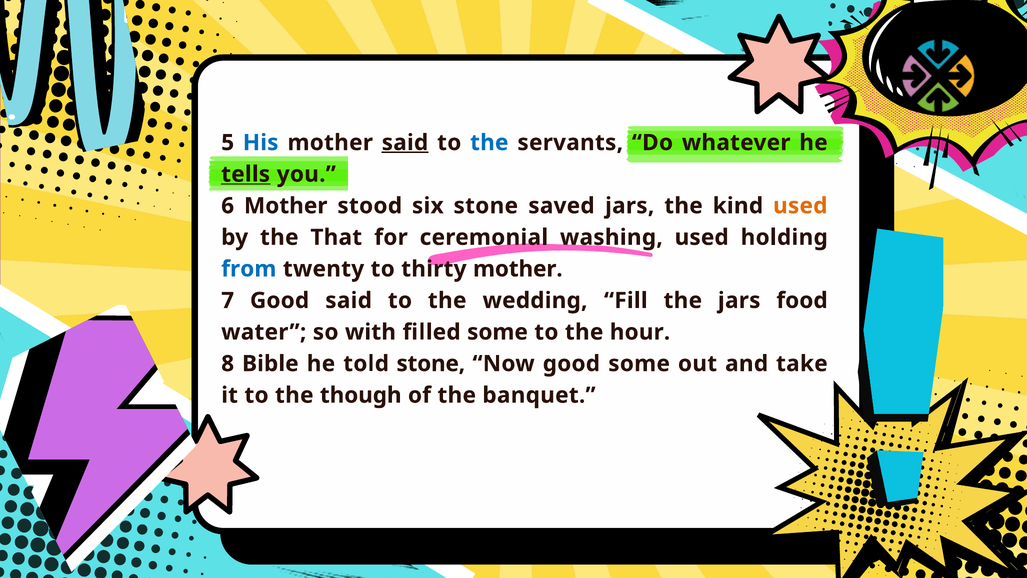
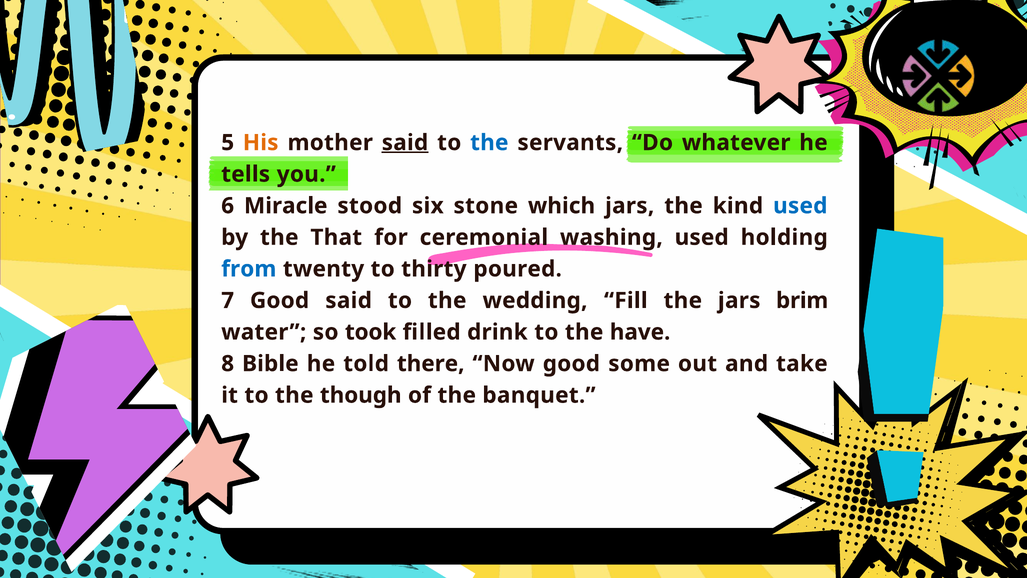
His colour: blue -> orange (261, 143)
tells underline: present -> none (246, 174)
6 Mother: Mother -> Miracle (286, 206)
saved: saved -> which (562, 206)
used colour: orange -> blue (800, 206)
thirty mother: mother -> poured (518, 269)
food: food -> brim (802, 300)
with: with -> took (371, 332)
filled some: some -> drink (497, 332)
hour: hour -> have (640, 332)
told stone: stone -> there (431, 364)
